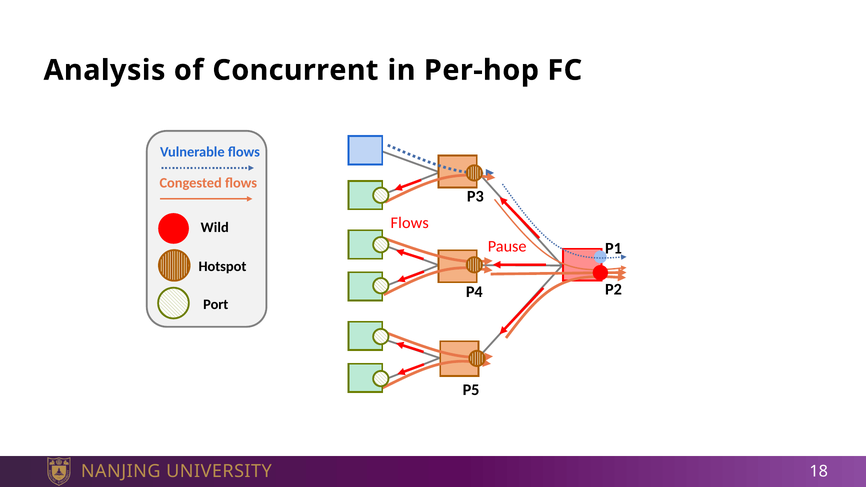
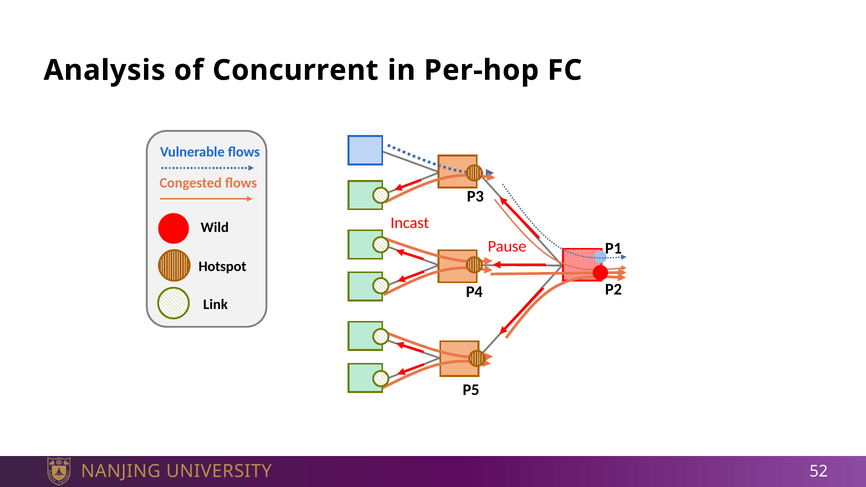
Flows: Flows -> Incast (410, 223)
Port: Port -> Link (216, 305)
18: 18 -> 52 (819, 472)
